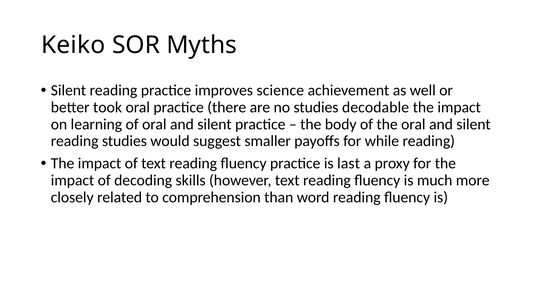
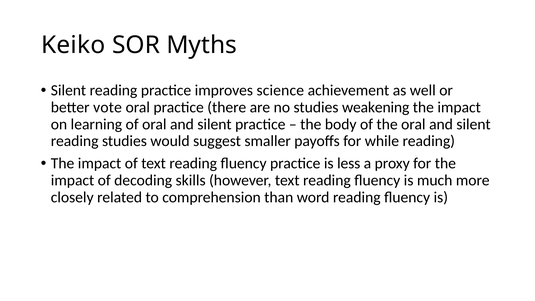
took: took -> vote (108, 107)
decodable: decodable -> weakening (376, 107)
last: last -> less (349, 163)
